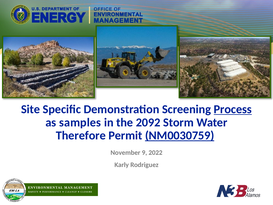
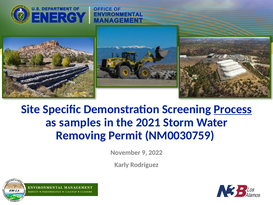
2092: 2092 -> 2021 (148, 122)
Therefore: Therefore -> Removing (81, 135)
NM0030759 underline: present -> none (180, 135)
